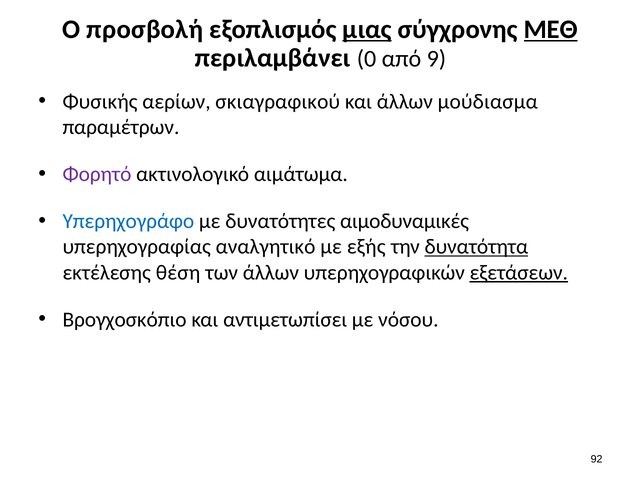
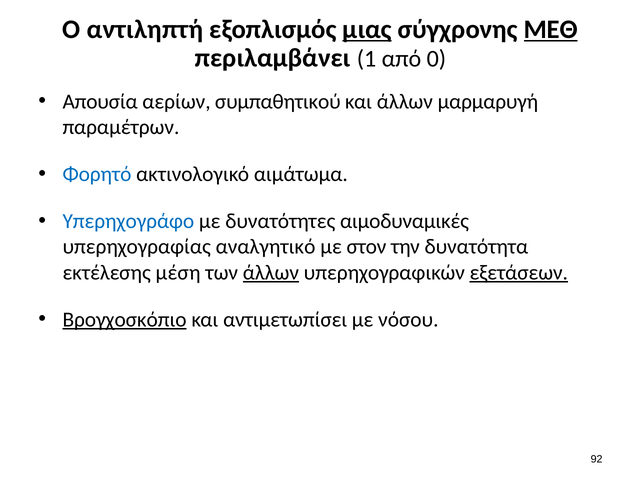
προσβολή: προσβολή -> αντιληπτή (145, 29)
0: 0 -> 1 (367, 59)
9: 9 -> 0 (436, 59)
Φυσικής: Φυσικής -> Απουσία (100, 101)
σκιαγραφικού: σκιαγραφικού -> συμπαθητικού (278, 101)
μούδιασμα: μούδιασμα -> μαρμαρυγή (488, 101)
Φορητό colour: purple -> blue (97, 174)
εξής: εξής -> στον (366, 247)
δυνατότητα underline: present -> none (476, 247)
θέση: θέση -> μέση (178, 272)
άλλων underline: none -> present (271, 272)
Βρογχοσκόπιο underline: none -> present (125, 319)
